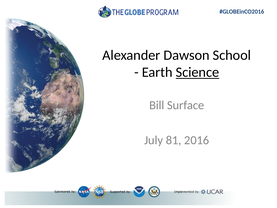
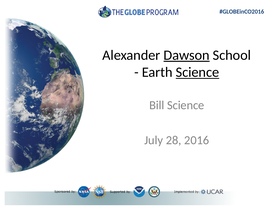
Dawson underline: none -> present (187, 55)
Bill Surface: Surface -> Science (186, 105)
81: 81 -> 28 (174, 140)
